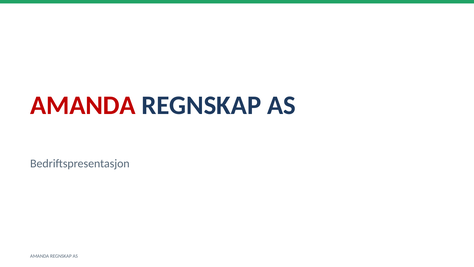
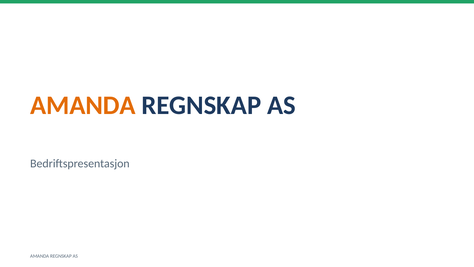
AMANDA colour: red -> orange (83, 105)
